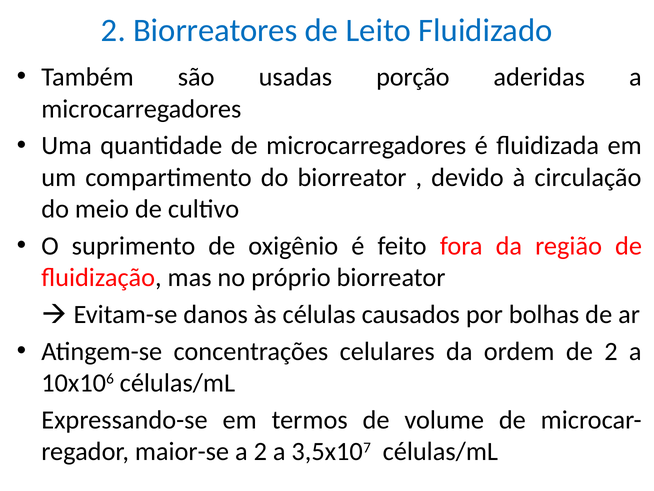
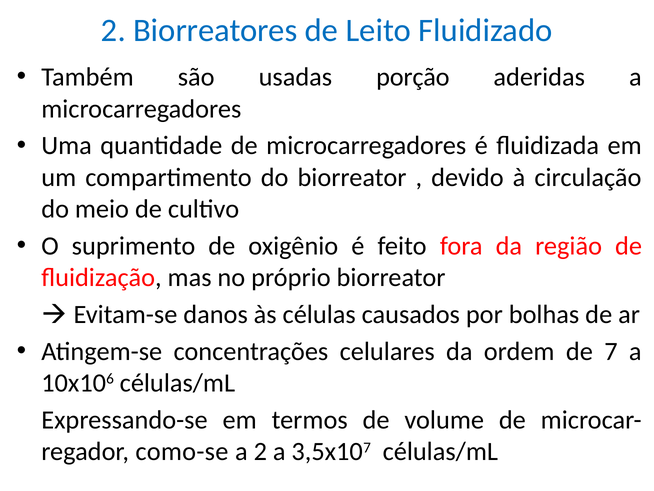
de 2: 2 -> 7 (611, 351)
maior-se: maior-se -> como-se (182, 451)
